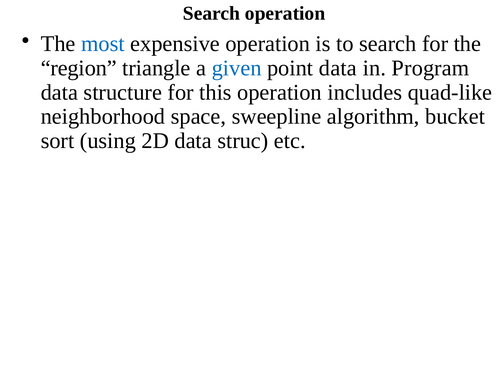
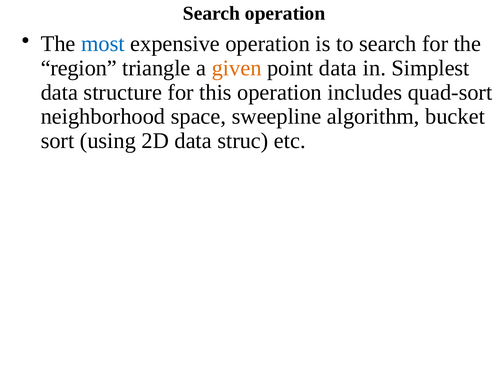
given colour: blue -> orange (237, 68)
Program: Program -> Simplest (431, 68)
quad-like: quad-like -> quad-sort (450, 92)
